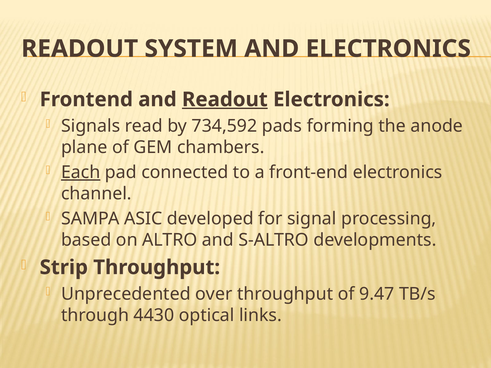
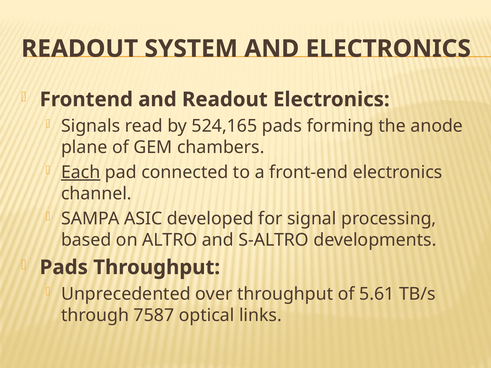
Readout underline: present -> none (225, 100)
734,592: 734,592 -> 524,165 (224, 126)
Strip: Strip -> Pads (64, 268)
9.47: 9.47 -> 5.61 (377, 294)
4430: 4430 -> 7587 (154, 315)
